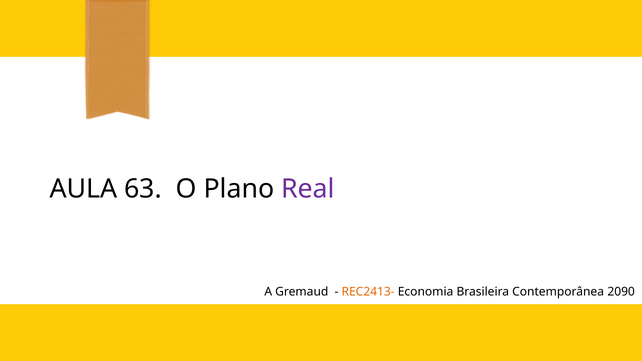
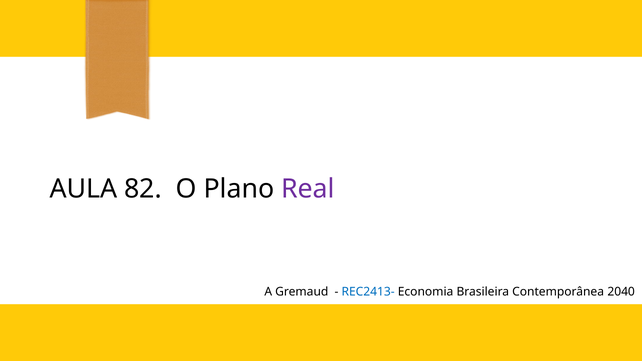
63: 63 -> 82 (143, 189)
REC2413- colour: orange -> blue (368, 292)
2090: 2090 -> 2040 (621, 292)
